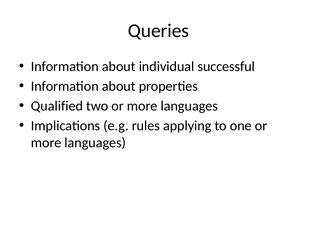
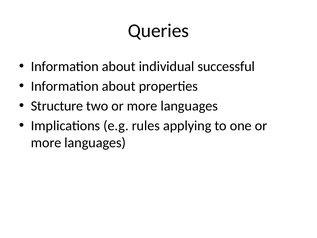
Qualified: Qualified -> Structure (57, 106)
